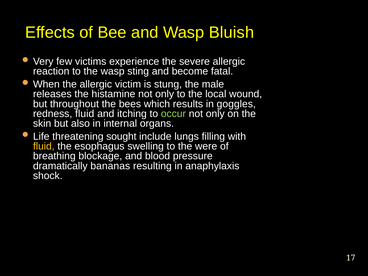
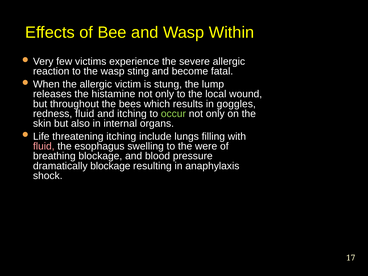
Bluish: Bluish -> Within (232, 32)
male: male -> lump (213, 84)
threatening sought: sought -> itching (121, 136)
fluid colour: yellow -> pink (44, 146)
dramatically bananas: bananas -> blockage (110, 166)
